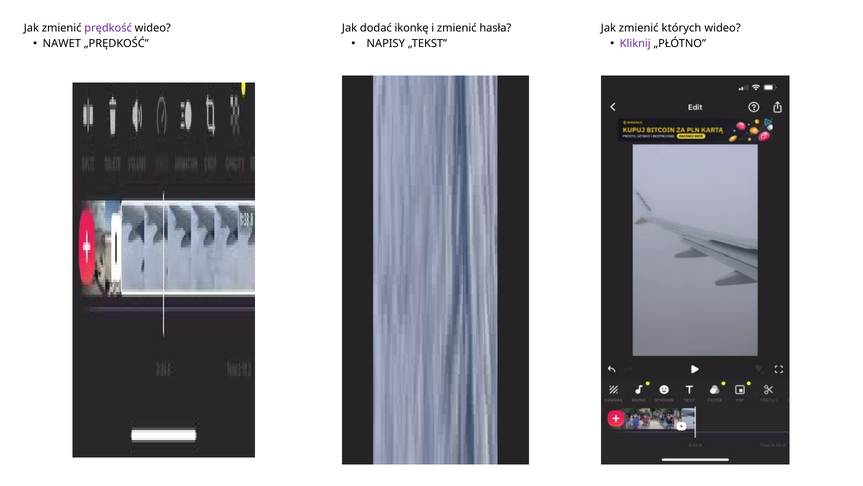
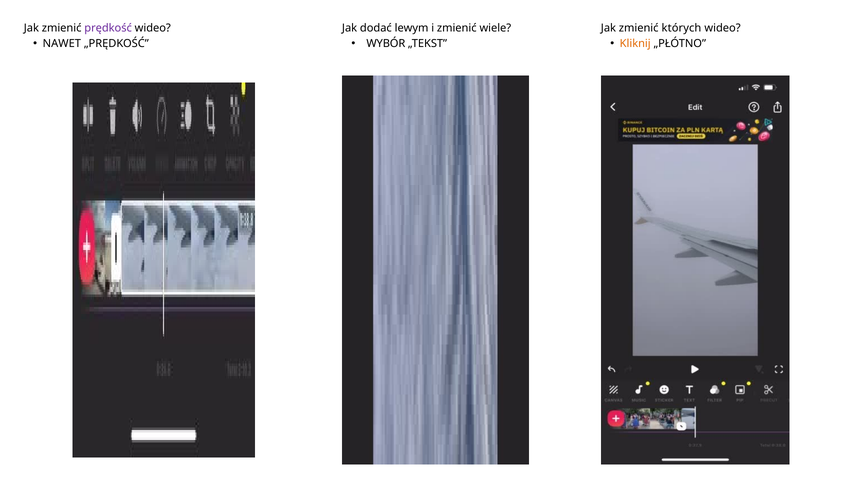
ikonkę: ikonkę -> lewym (412, 28)
hasła: hasła -> wiele (495, 28)
NAPISY: NAPISY -> WYBÓR (386, 44)
Kliknij colour: purple -> orange (635, 44)
